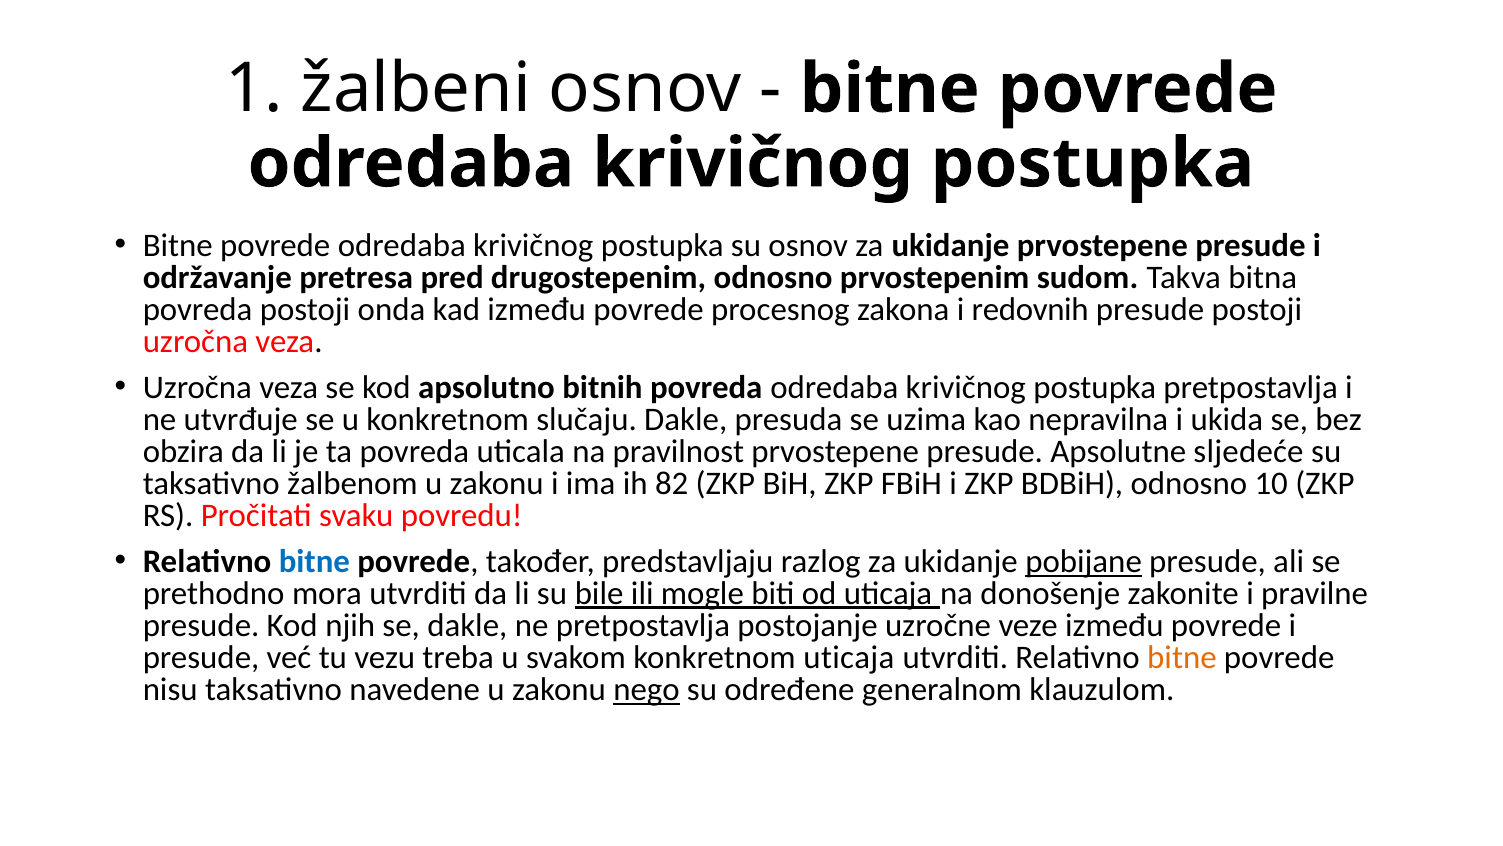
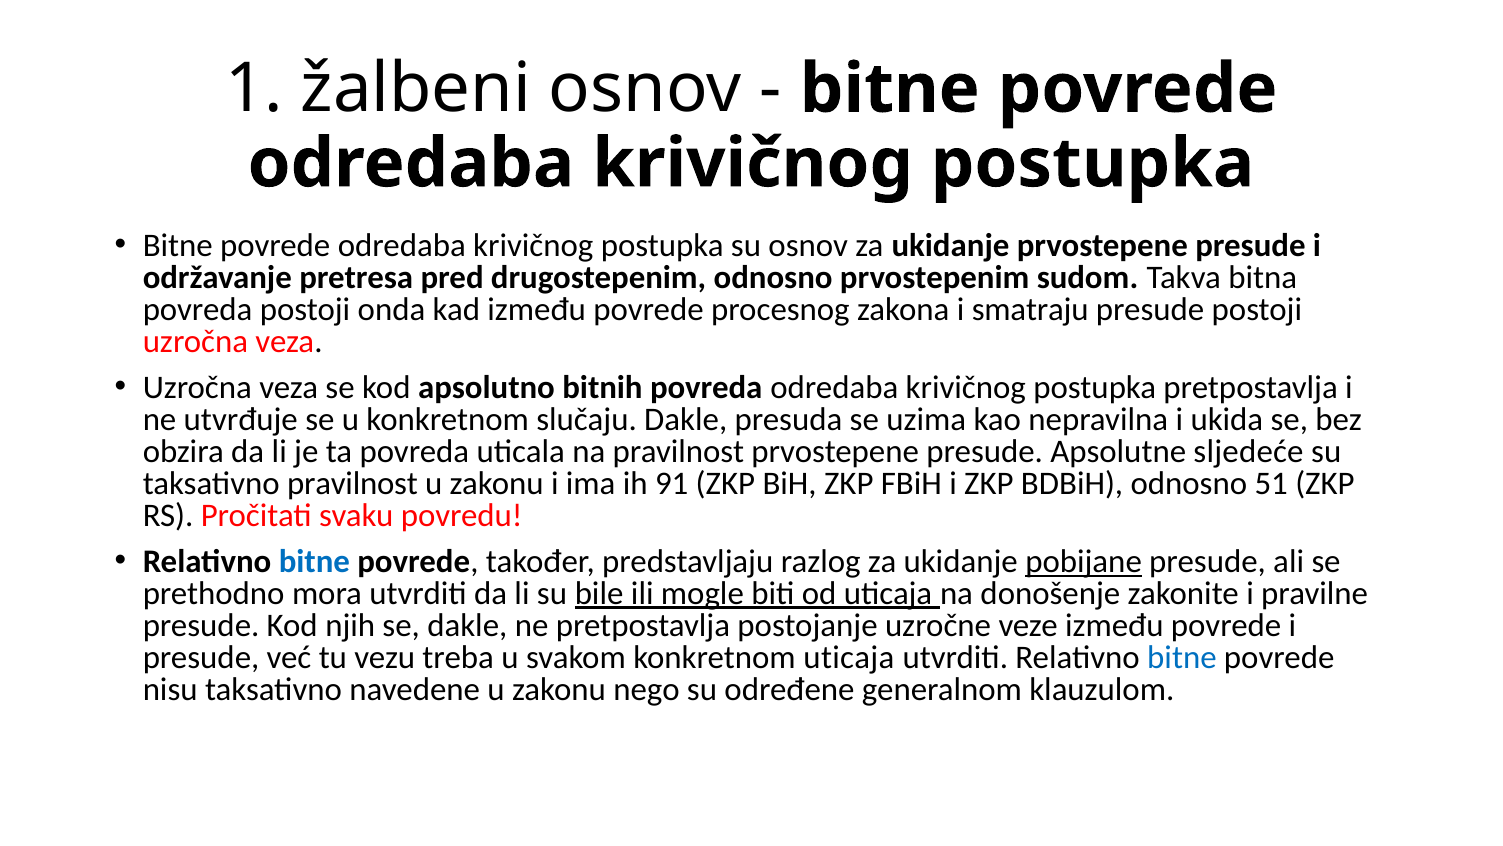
redovnih: redovnih -> smatraju (1030, 309)
taksativno žalbenom: žalbenom -> pravilnost (352, 483)
82: 82 -> 91 (672, 483)
10: 10 -> 51 (1271, 483)
bitne colour: orange -> blue (1182, 657)
nego underline: present -> none (647, 689)
